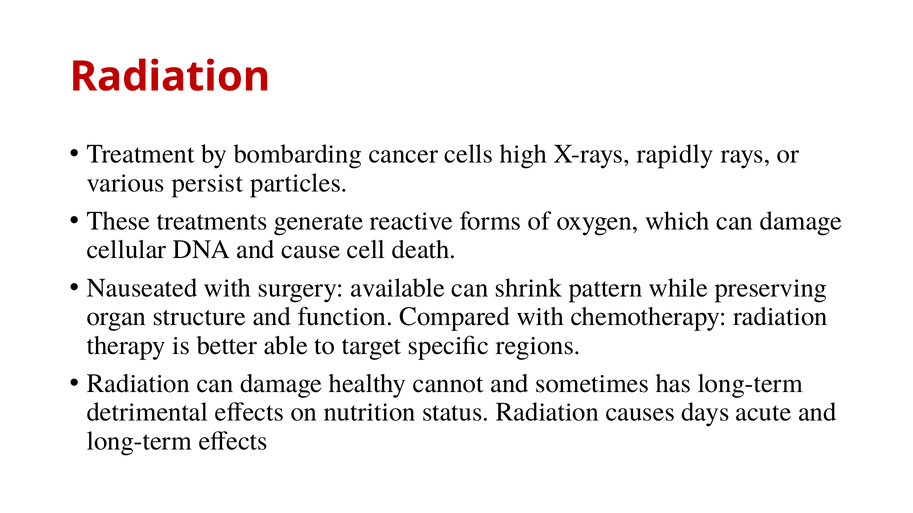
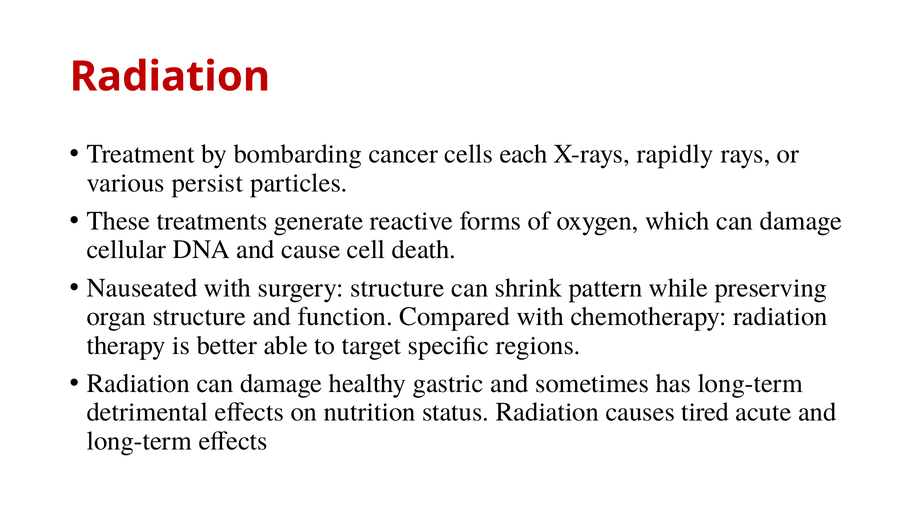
high: high -> each (524, 154)
surgery available: available -> structure (398, 288)
cannot: cannot -> gastric (448, 384)
days: days -> tired (705, 413)
